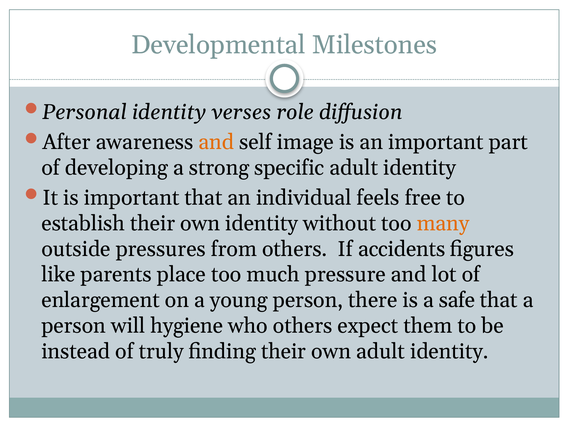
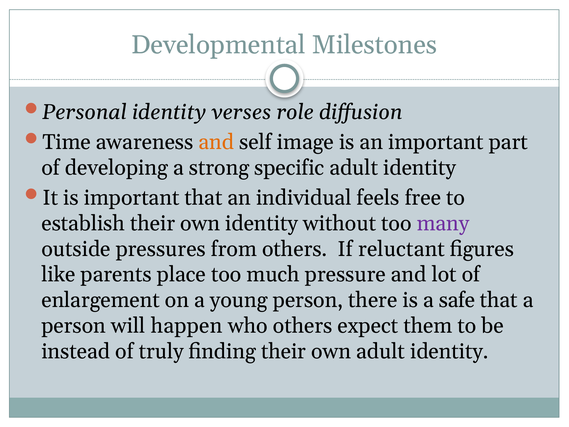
After: After -> Time (67, 142)
many colour: orange -> purple (443, 223)
accidents: accidents -> reluctant (401, 249)
hygiene: hygiene -> happen (187, 326)
